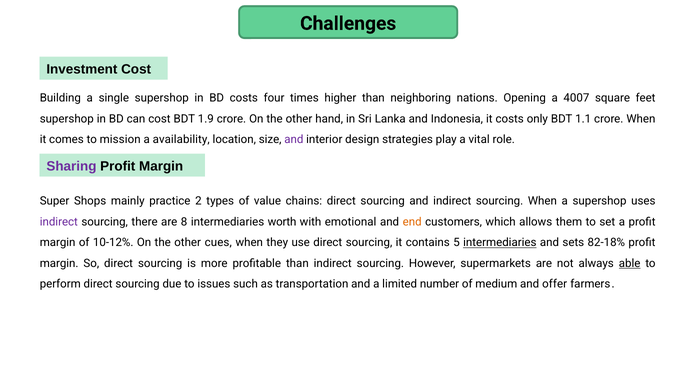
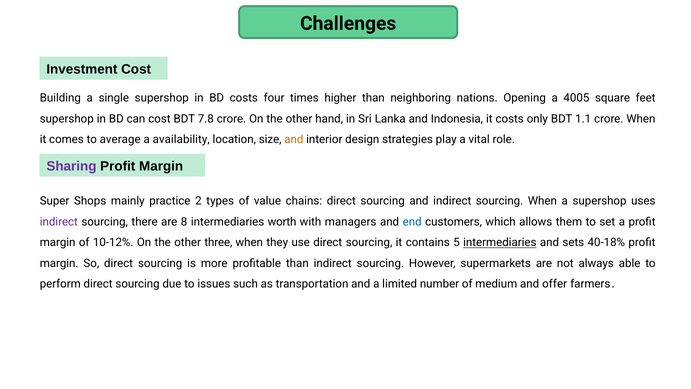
4007: 4007 -> 4005 (576, 98)
1.9: 1.9 -> 7.8 (206, 119)
mission: mission -> average (120, 139)
and colour: purple -> orange (294, 139)
emotional: emotional -> managers (351, 222)
end colour: orange -> blue (412, 222)
cues: cues -> three (218, 242)
82-18%: 82-18% -> 40-18% (606, 242)
able underline: present -> none (630, 263)
